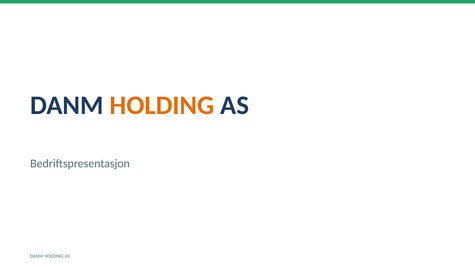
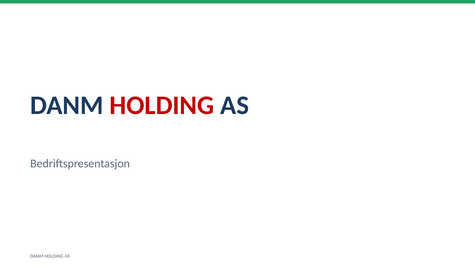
HOLDING colour: orange -> red (162, 105)
